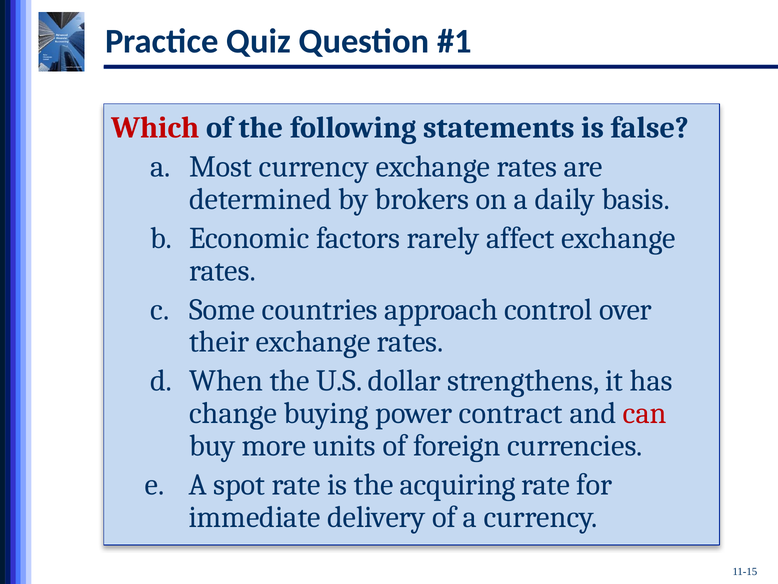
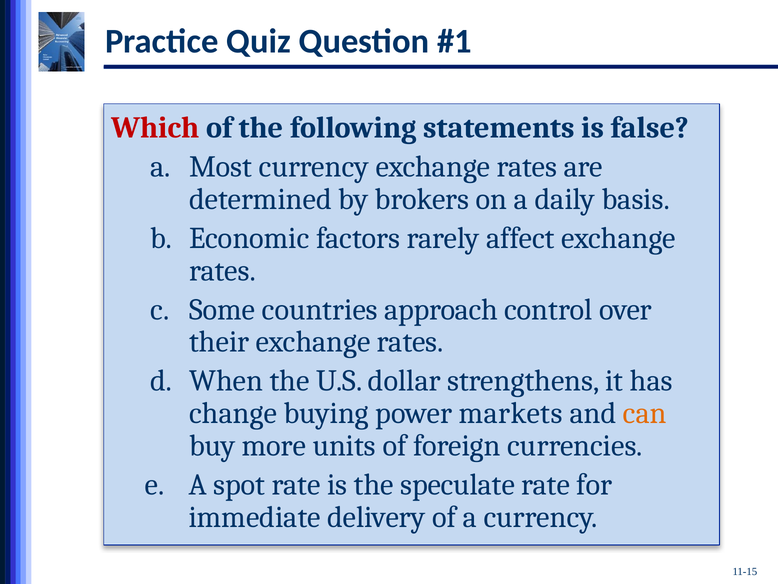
contract: contract -> markets (511, 413)
can colour: red -> orange (645, 413)
acquiring: acquiring -> speculate (458, 484)
